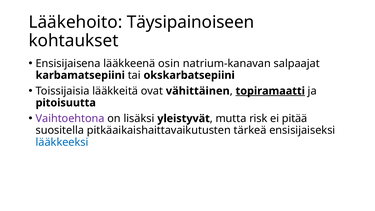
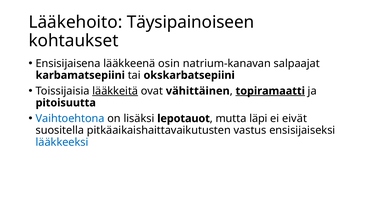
lääkkeitä underline: none -> present (115, 91)
Vaihtoehtona colour: purple -> blue (70, 118)
yleistyvät: yleistyvät -> lepotauot (184, 118)
risk: risk -> läpi (258, 118)
pitää: pitää -> eivät (295, 118)
tärkeä: tärkeä -> vastus (250, 130)
